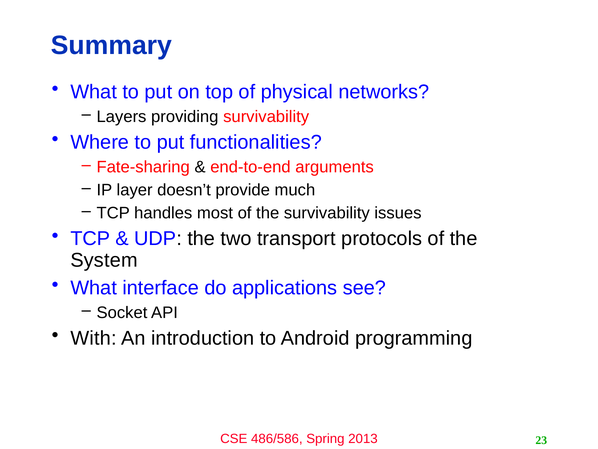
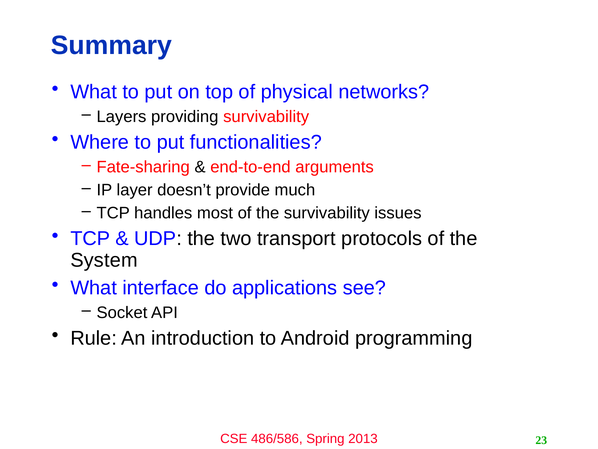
With: With -> Rule (94, 338)
